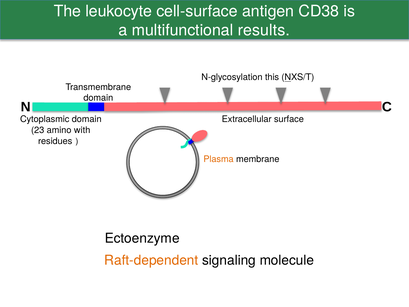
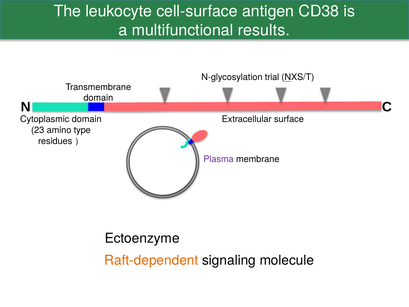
this: this -> trial (272, 77)
with: with -> type (82, 130)
Plasma colour: orange -> purple (219, 159)
